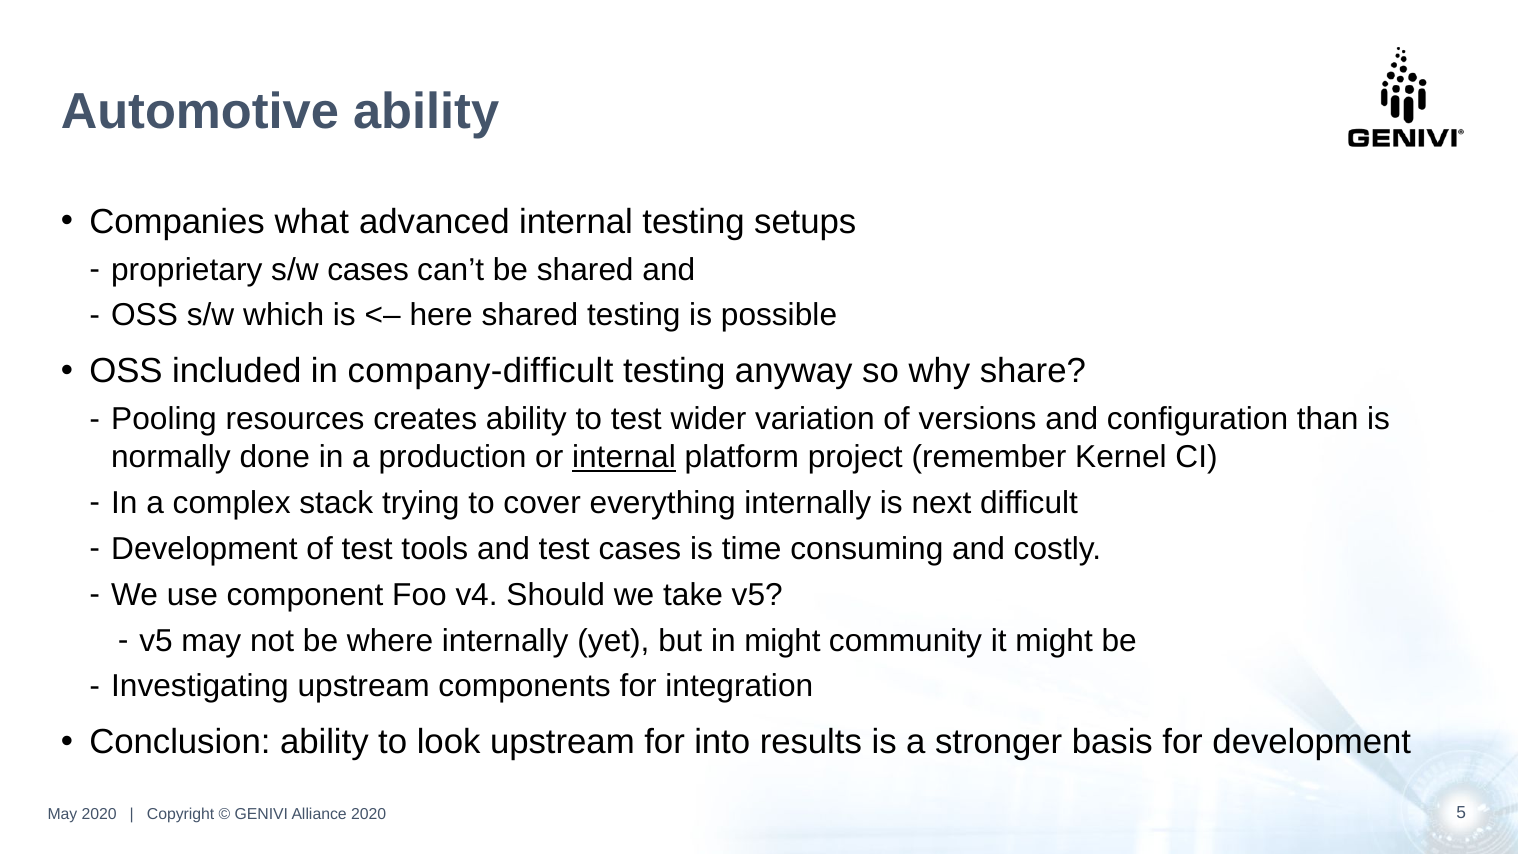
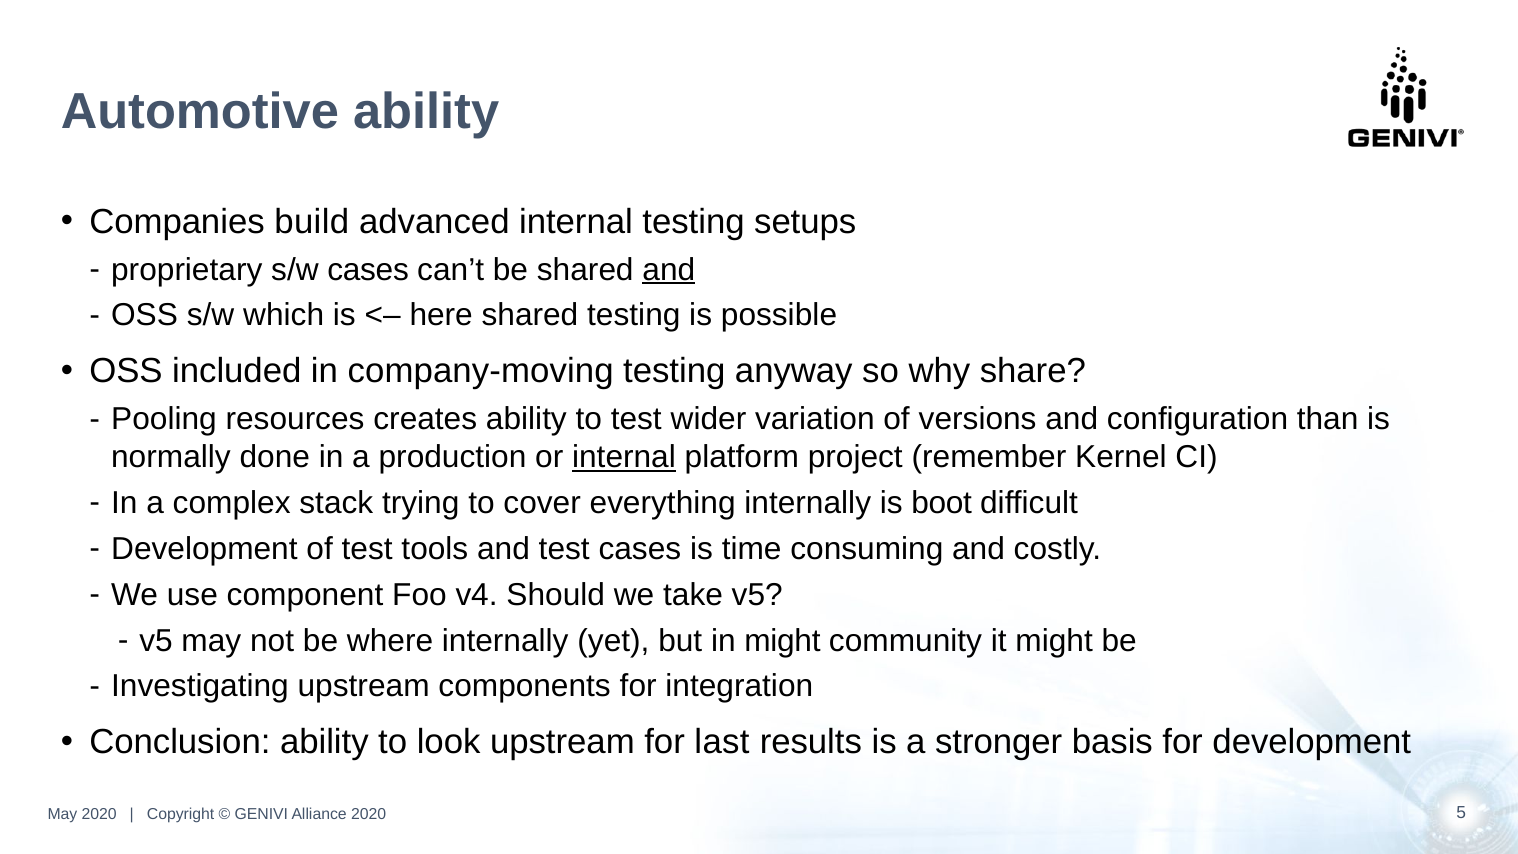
what: what -> build (312, 222)
and underline: none -> present (669, 270)
company-difficult: company-difficult -> company-moving (481, 371)
next: next -> boot (942, 503)
into: into -> last (722, 742)
